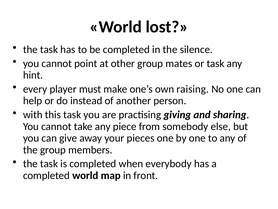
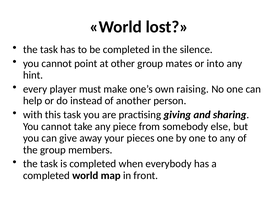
or task: task -> into (215, 63)
